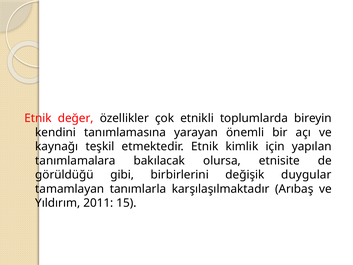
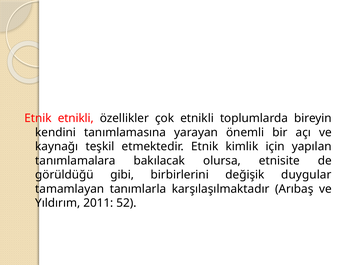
Etnik değer: değer -> etnikli (76, 118)
15: 15 -> 52 (126, 203)
